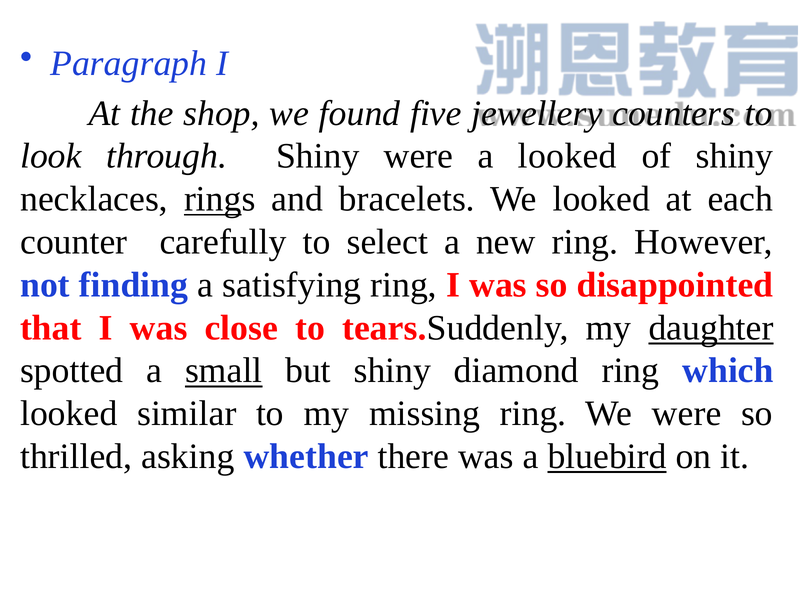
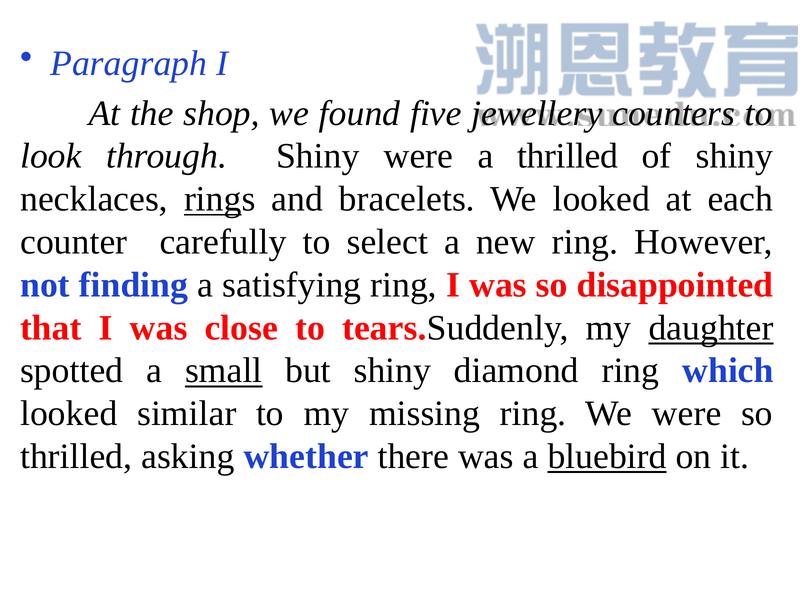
a looked: looked -> thrilled (568, 156)
